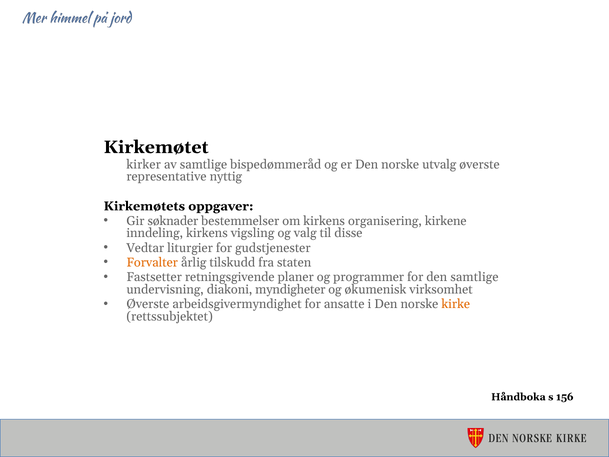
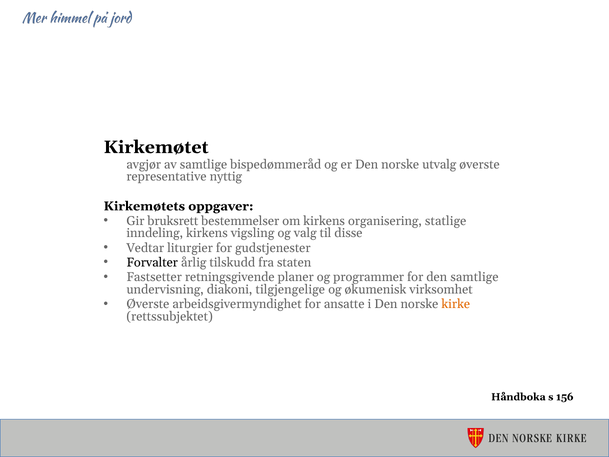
kirker: kirker -> avgjør (144, 164)
søknader: søknader -> bruksrett (173, 221)
kirkene: kirkene -> statlige (446, 221)
Forvalter colour: orange -> black (152, 262)
myndigheter: myndigheter -> tilgjengelige (290, 289)
